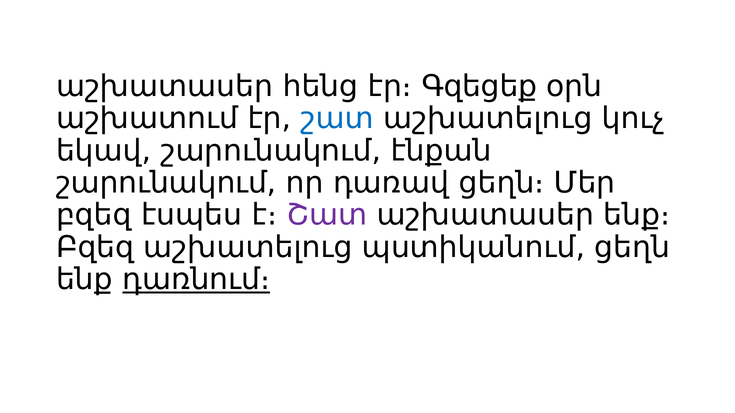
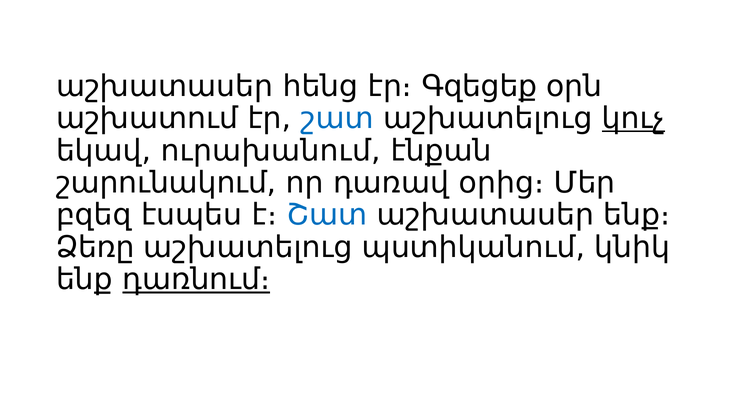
կուչ underline: none -> present (633, 119)
եկավ շարունակում: շարունակում -> ուրախանում (271, 151)
ցեղն։: ցեղն։ -> օրից։ (502, 183)
Շատ colour: purple -> blue (327, 215)
Բզեզ: Բզեզ -> Ձեռը (95, 248)
ցեղն: ցեղն -> կնիկ (632, 248)
